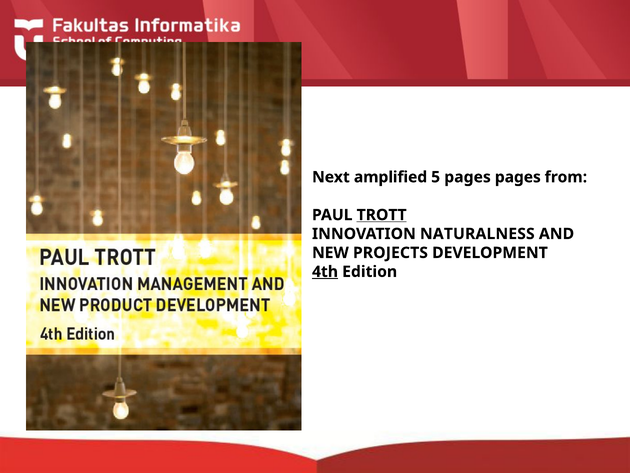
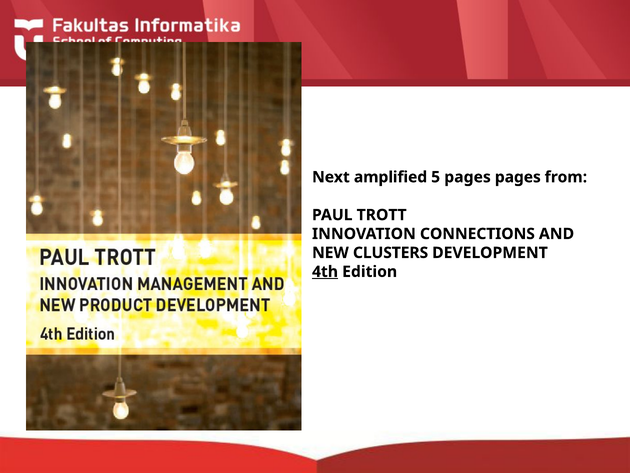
TROTT underline: present -> none (382, 215)
NATURALNESS: NATURALNESS -> CONNECTIONS (477, 234)
PROJECTS: PROJECTS -> CLUSTERS (391, 253)
